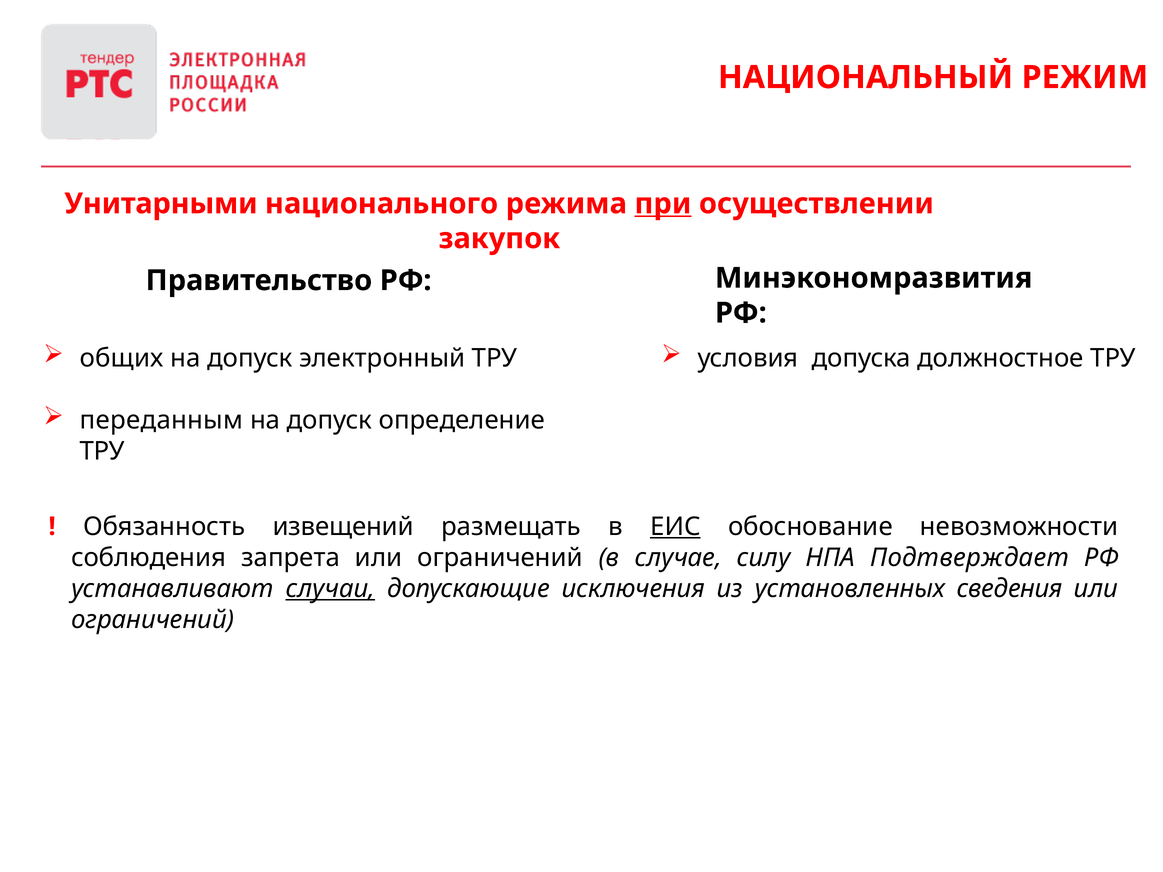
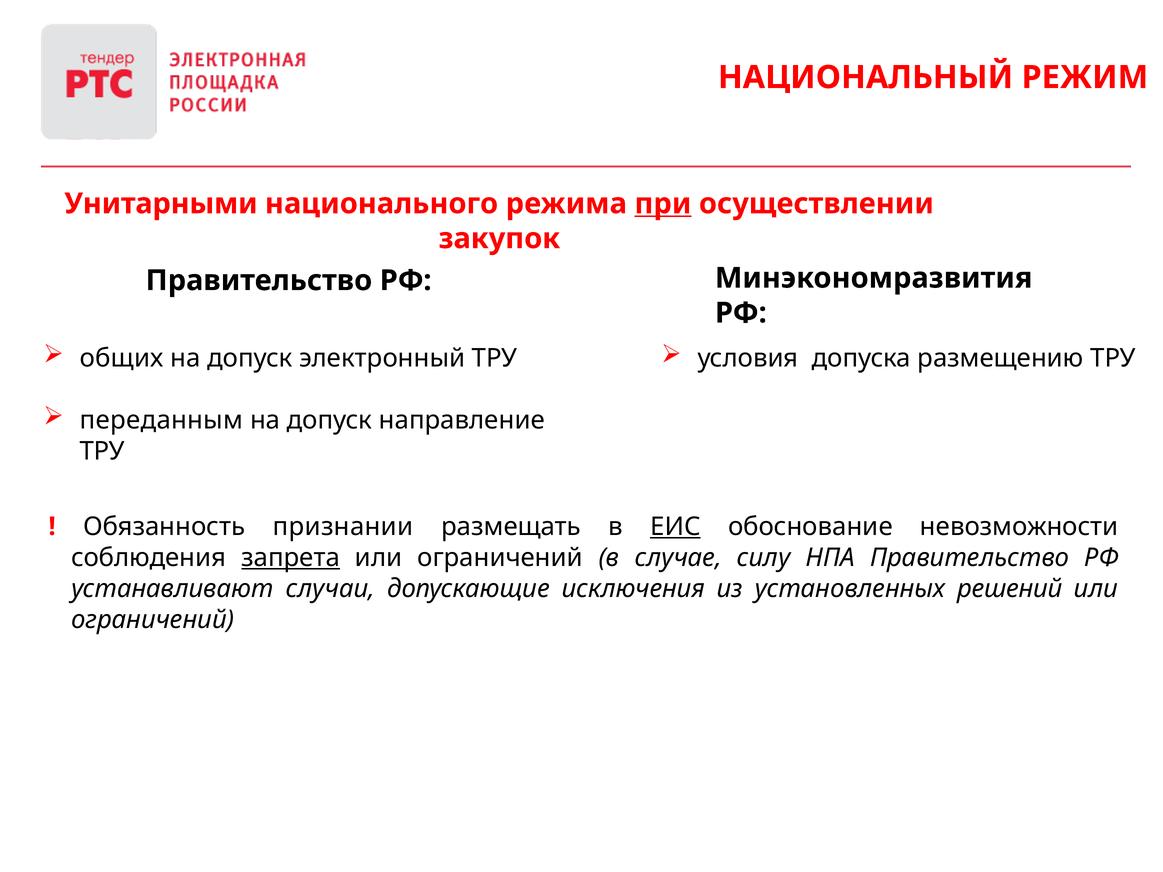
должностное: должностное -> размещению (1000, 358)
определение: определение -> направление (462, 420)
извещений: извещений -> признании (343, 527)
запрета underline: none -> present (291, 558)
НПА Подтверждает: Подтверждает -> Правительство (970, 558)
случаи underline: present -> none (330, 589)
сведения: сведения -> решений (1010, 589)
